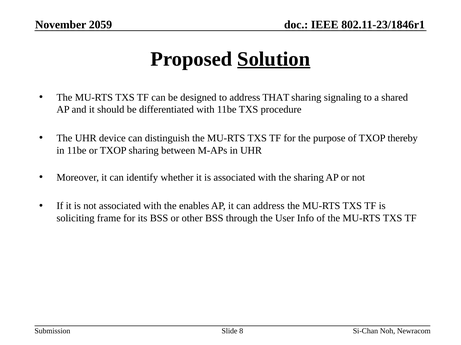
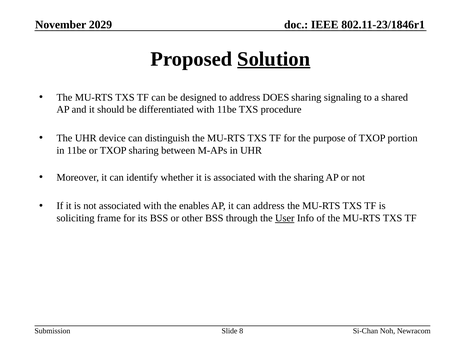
2059: 2059 -> 2029 (100, 25)
THAT: THAT -> DOES (276, 98)
thereby: thereby -> portion (403, 138)
User underline: none -> present (285, 219)
